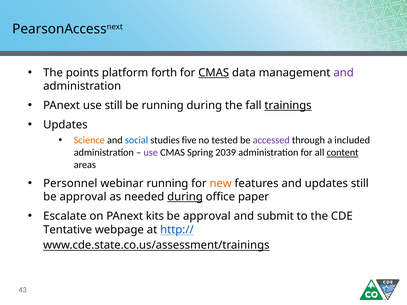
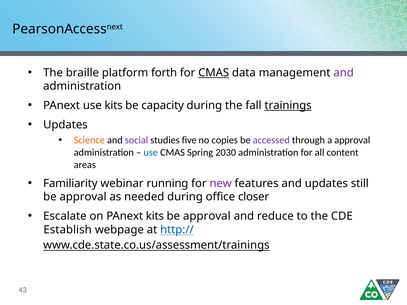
points: points -> braille (82, 73)
use still: still -> kits (114, 106)
be running: running -> capacity (163, 106)
social colour: blue -> purple (137, 140)
tested: tested -> copies (225, 140)
a included: included -> approval (352, 140)
use colour: purple -> blue (151, 153)
2039: 2039 -> 2030 (226, 153)
content underline: present -> none (343, 153)
Personnel: Personnel -> Familiarity (70, 183)
new colour: orange -> purple (221, 183)
during underline: present -> none (185, 197)
paper: paper -> closer (254, 197)
submit: submit -> reduce (275, 216)
Tentative: Tentative -> Establish (68, 230)
